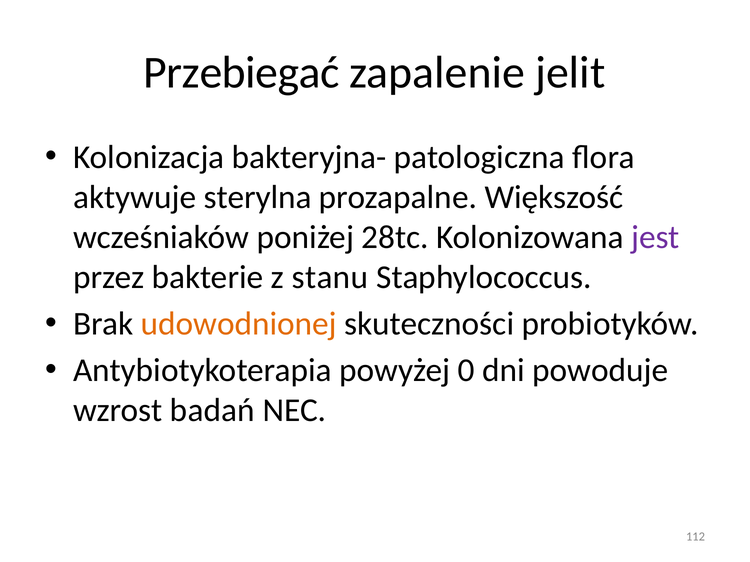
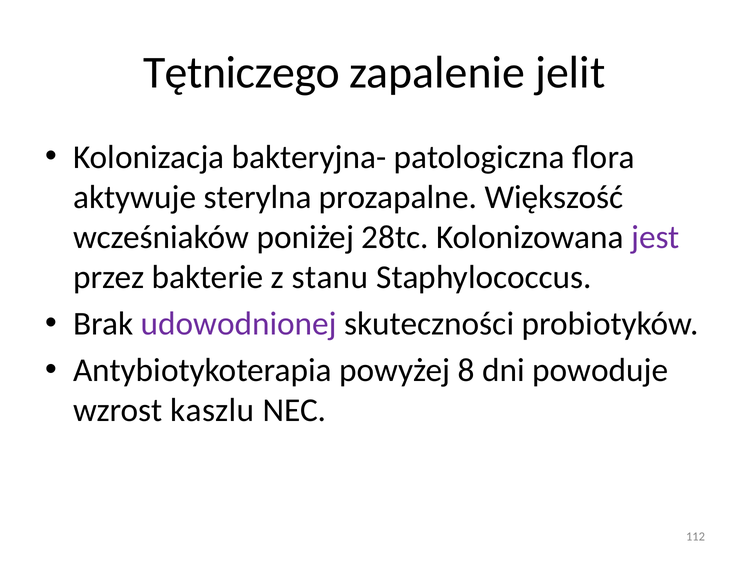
Przebiegać: Przebiegać -> Tętniczego (241, 73)
udowodnionej colour: orange -> purple (239, 324)
0: 0 -> 8 (466, 371)
badań: badań -> kaszlu (212, 411)
